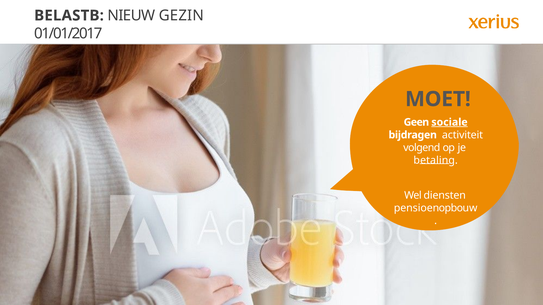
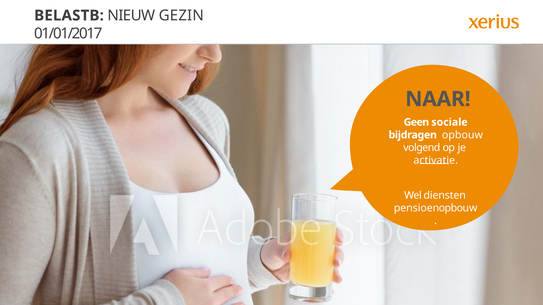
MOET: MOET -> NAAR (438, 99)
sociale underline: present -> none (449, 122)
activiteit: activiteit -> opbouw (462, 135)
betaling: betaling -> activatie (436, 161)
